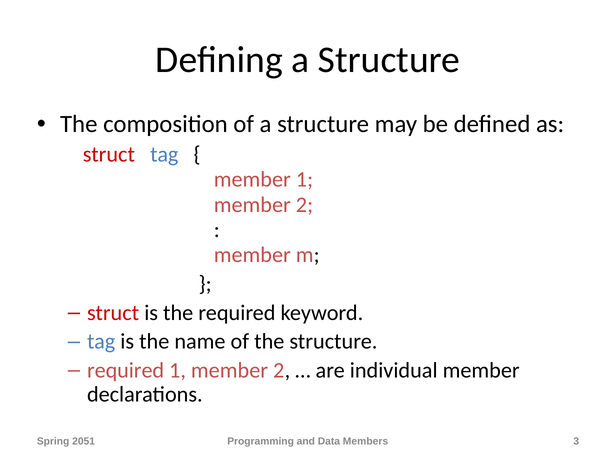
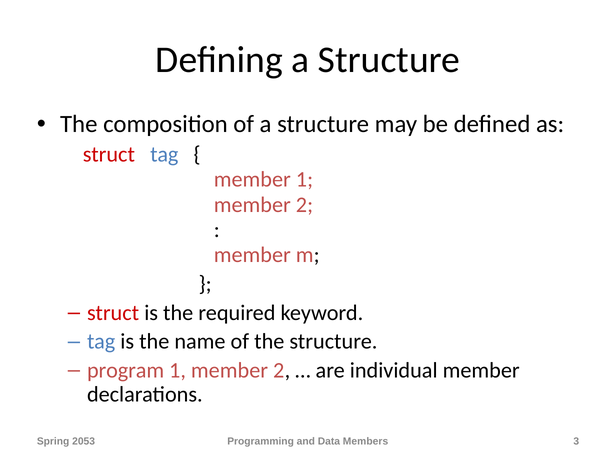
required: required -> program (126, 370)
2051: 2051 -> 2053 (84, 441)
